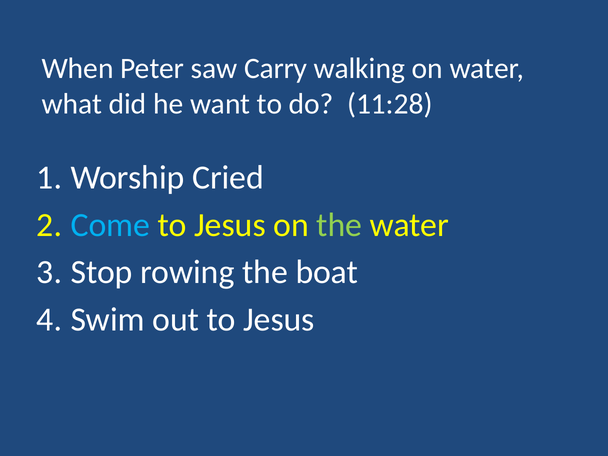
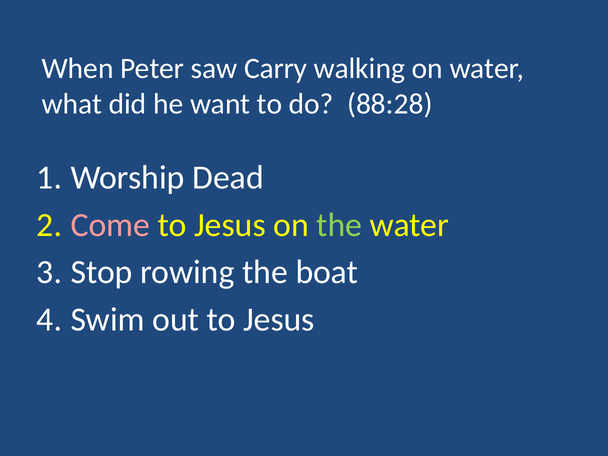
11:28: 11:28 -> 88:28 (390, 104)
Cried: Cried -> Dead (228, 178)
Come colour: light blue -> pink (110, 225)
